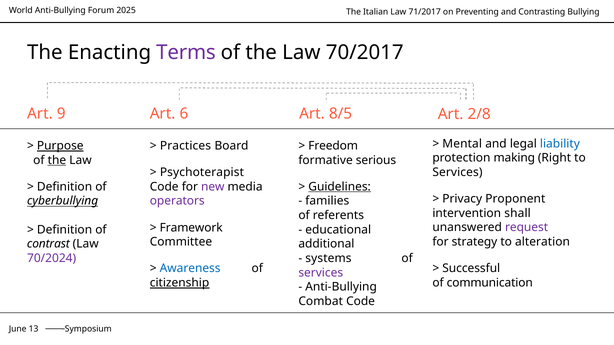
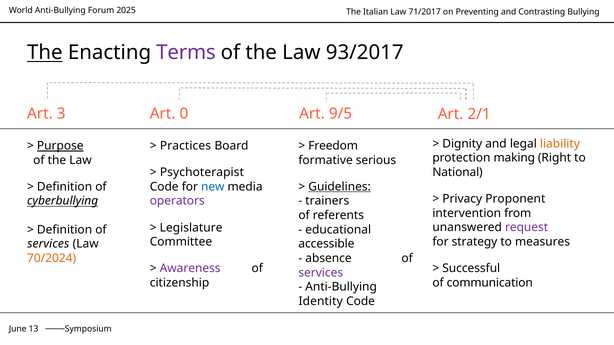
The underline: none -> present (45, 53)
70/2017: 70/2017 -> 93/2017 (365, 53)
9: 9 -> 3 (61, 114)
6: 6 -> 0 (184, 114)
8/5: 8/5 -> 9/5 (341, 114)
2/8: 2/8 -> 2/1 (479, 114)
Mental: Mental -> Dignity (462, 144)
liability colour: blue -> orange (560, 144)
the underline: present -> none (57, 160)
Services: Services -> National (458, 172)
new colour: purple -> blue (213, 187)
families: families -> trainers (327, 201)
shall: shall -> from (518, 213)
Framework: Framework -> Legislature (191, 228)
alteration: alteration -> measures (543, 242)
additional: additional -> accessible (326, 244)
contrast: contrast -> services (48, 244)
systems: systems -> absence (329, 259)
70/2024 colour: purple -> orange (52, 259)
Awareness colour: blue -> purple (190, 269)
citizenship underline: present -> none (180, 283)
Combat: Combat -> Identity (321, 302)
